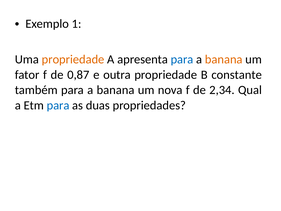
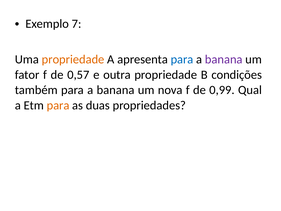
1: 1 -> 7 (77, 24)
banana colour: orange -> purple (224, 59)
0,87: 0,87 -> 0,57 (78, 75)
constante: constante -> condições (237, 75)
2,34: 2,34 -> 0,99 (222, 90)
para colour: blue -> orange (58, 105)
